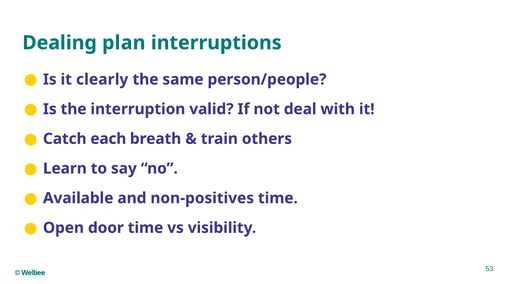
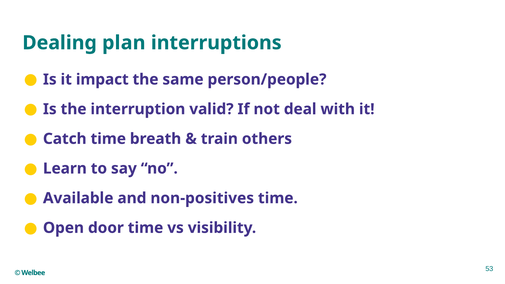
clearly: clearly -> impact (102, 79)
Catch each: each -> time (108, 139)
